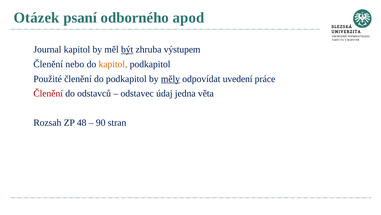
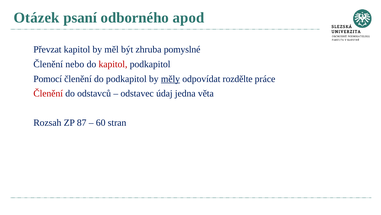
Journal: Journal -> Převzat (47, 49)
být underline: present -> none (127, 49)
výstupem: výstupem -> pomyslné (182, 49)
kapitol colour: orange -> red (113, 64)
Použité: Použité -> Pomocí (48, 79)
uvedení: uvedení -> rozdělte (238, 79)
48: 48 -> 87 (82, 122)
90: 90 -> 60 (101, 122)
